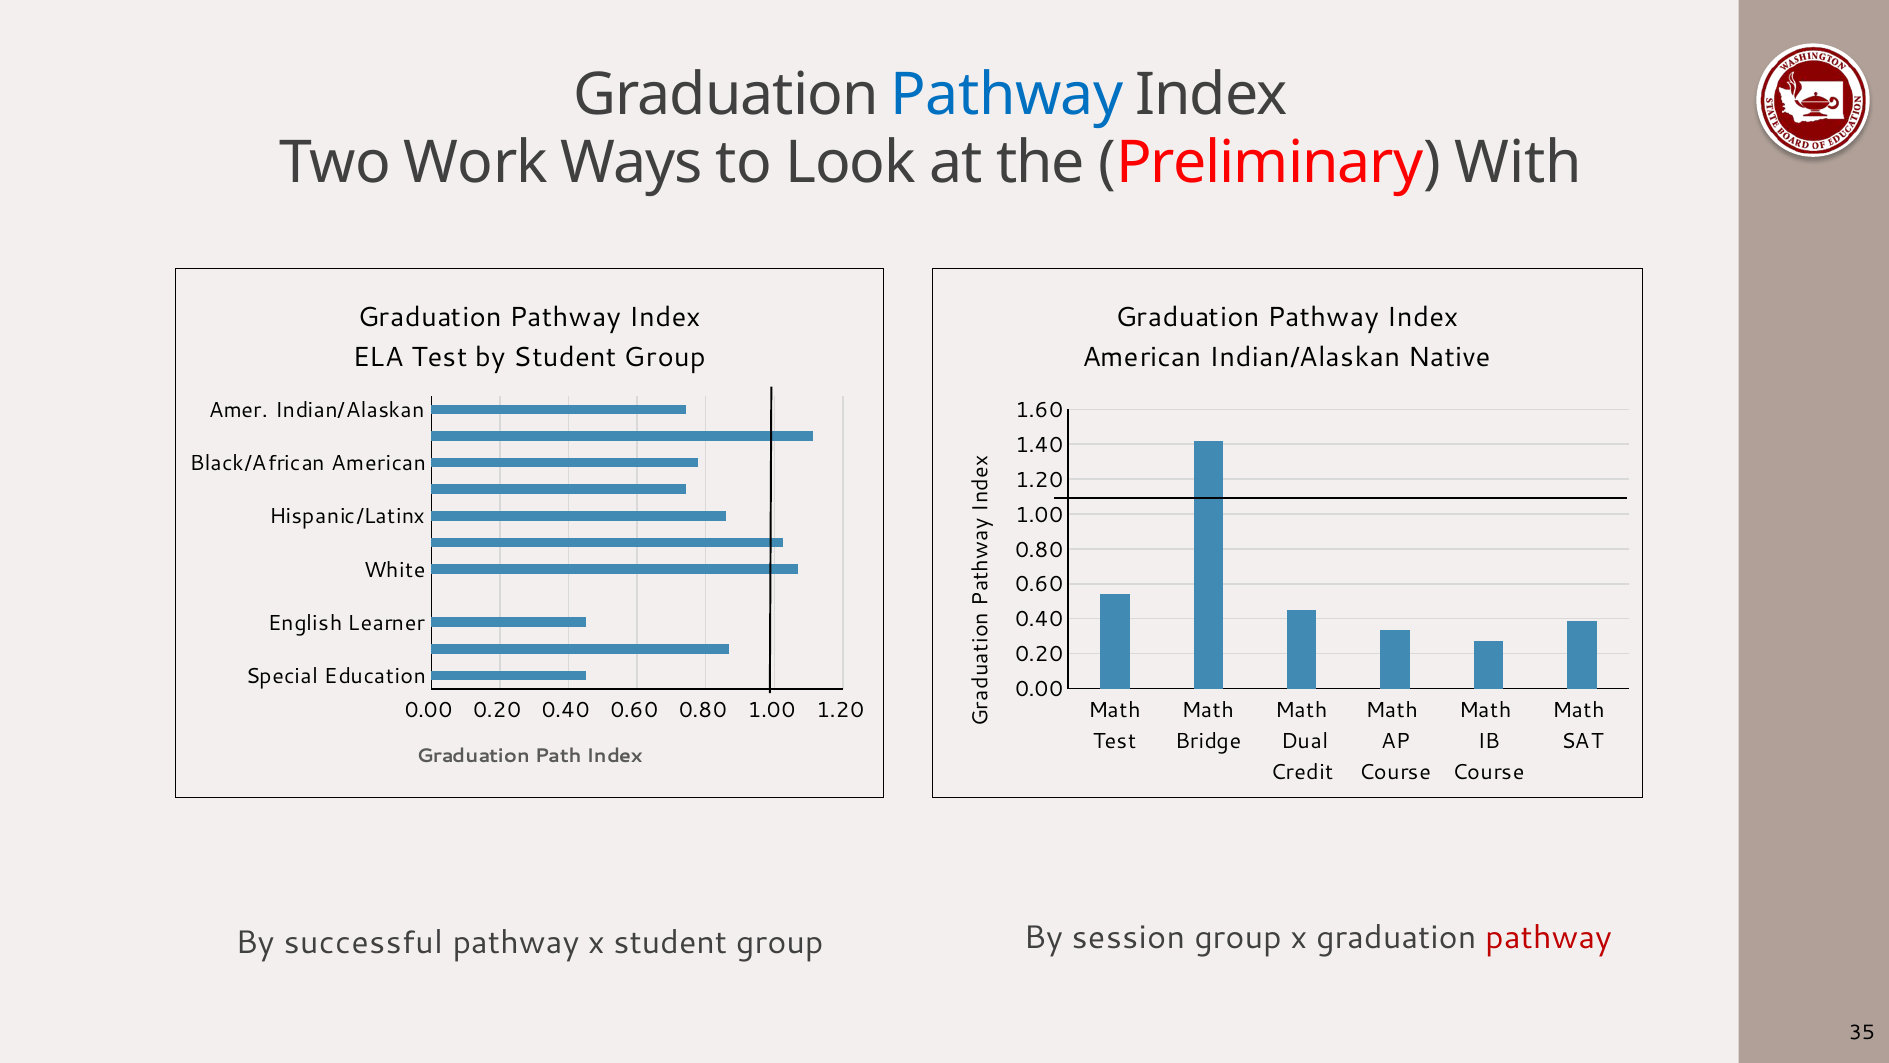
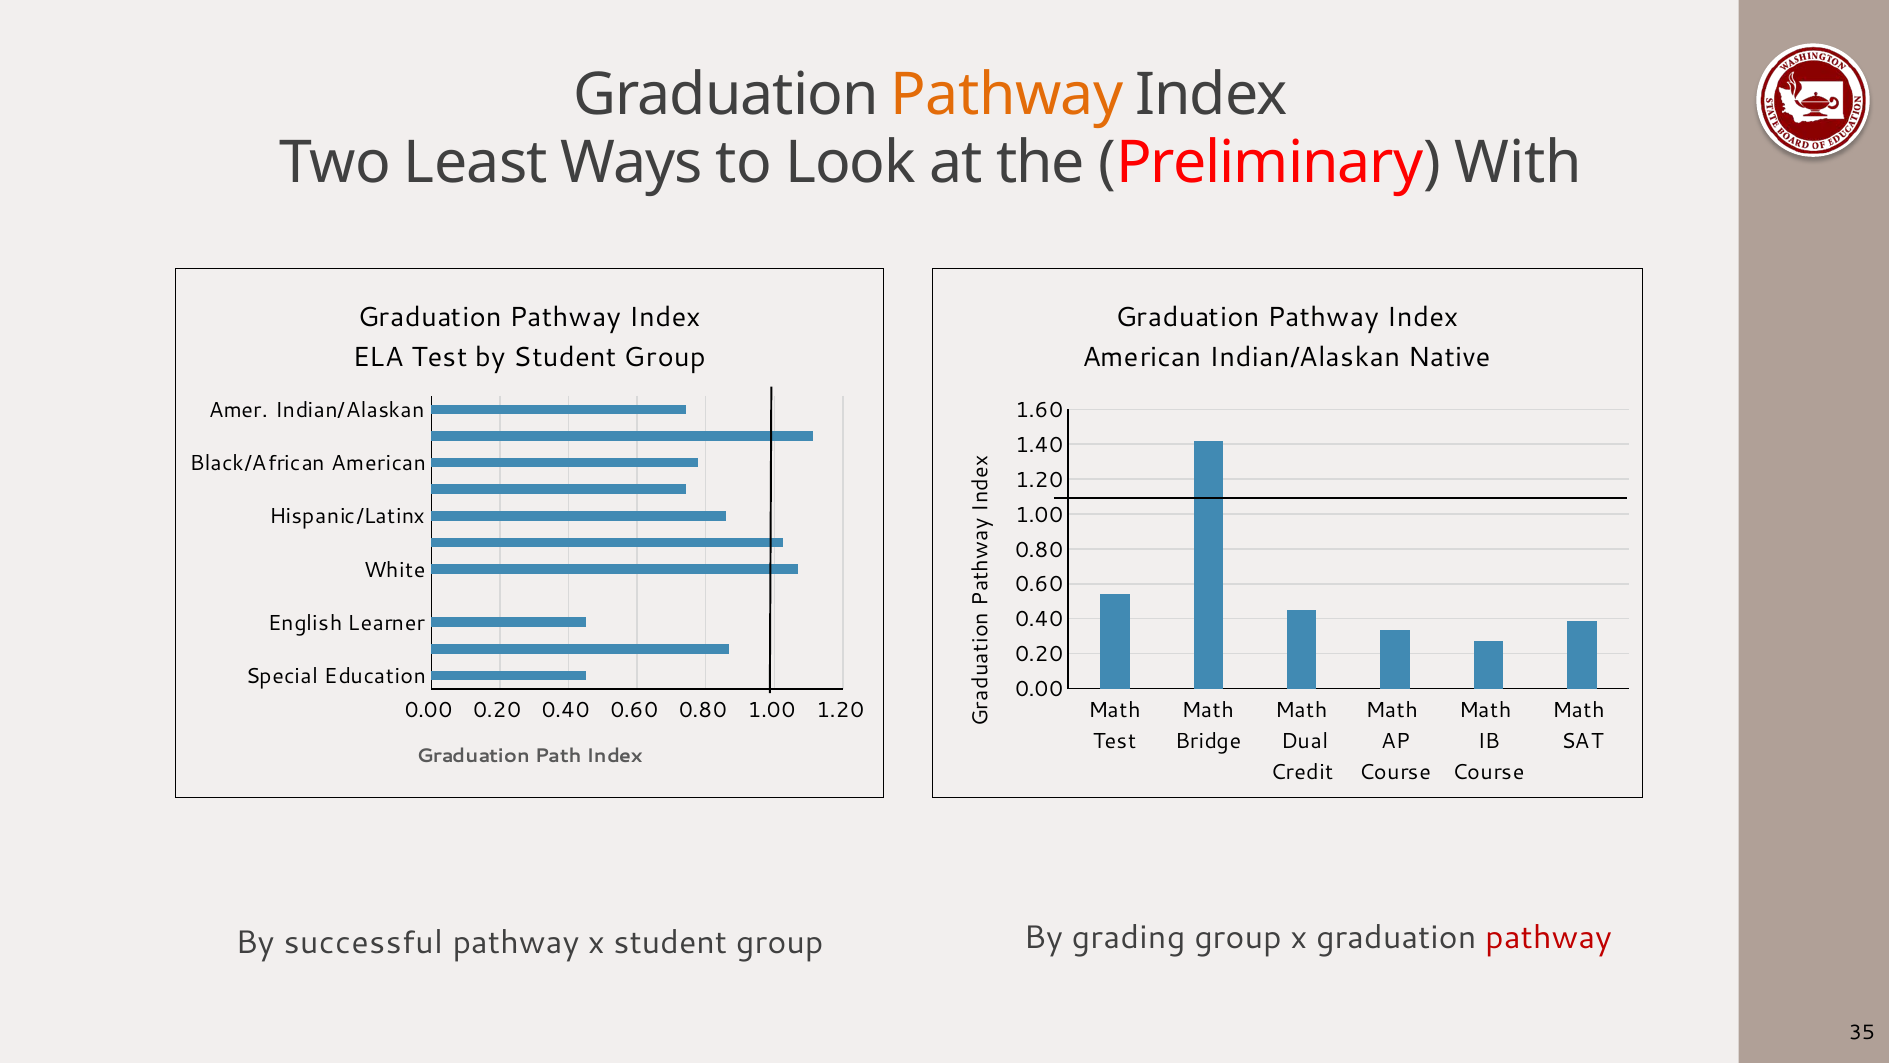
Pathway colour: blue -> orange (1007, 95)
Work: Work -> Least (476, 163)
session: session -> grading (1128, 937)
